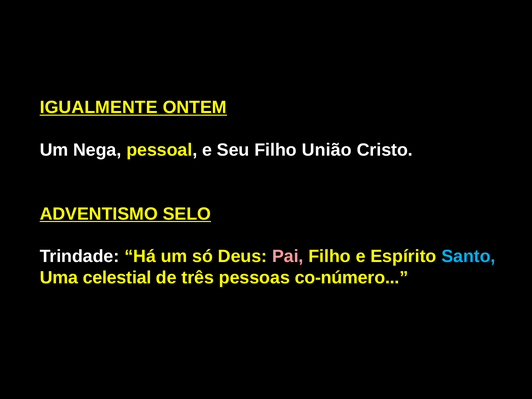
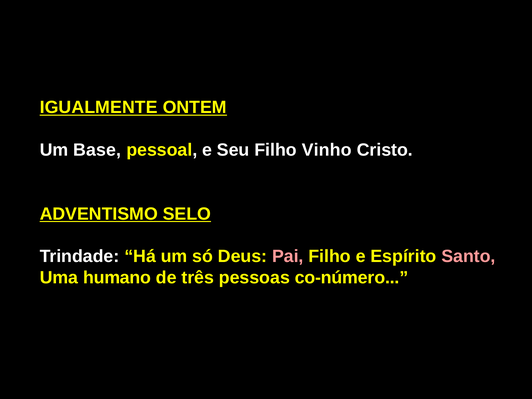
Nega: Nega -> Base (97, 150)
União: União -> Vinho (327, 150)
Santo colour: light blue -> pink (468, 256)
celestial: celestial -> humano (117, 278)
